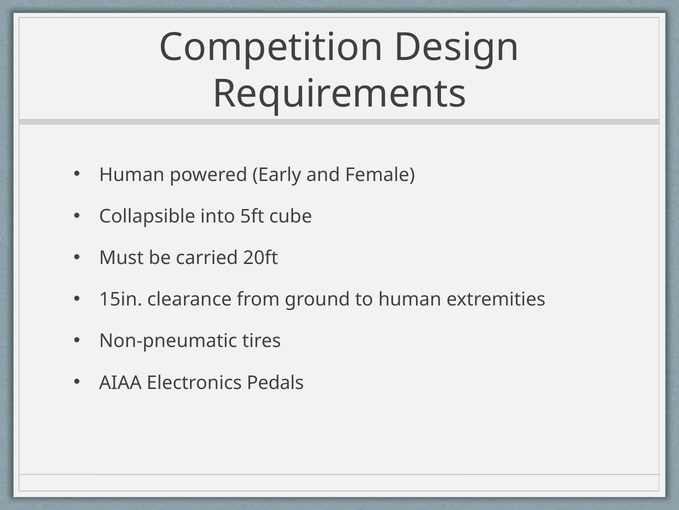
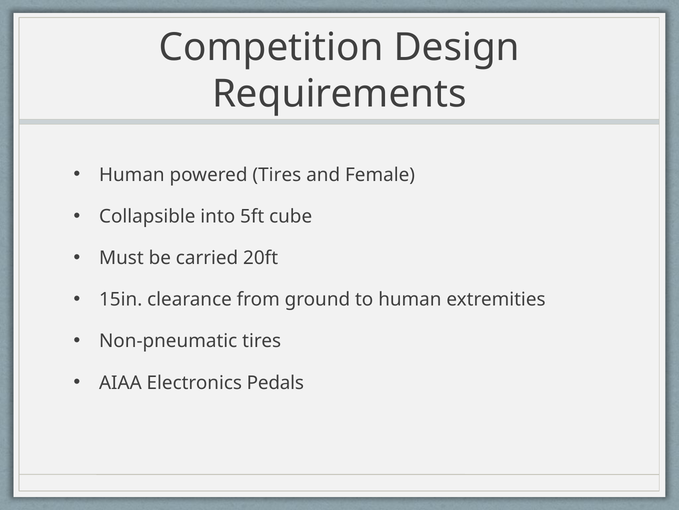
powered Early: Early -> Tires (277, 175)
